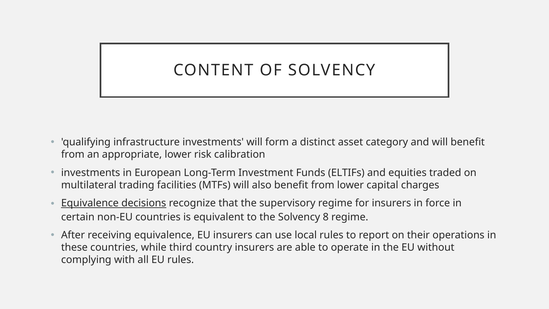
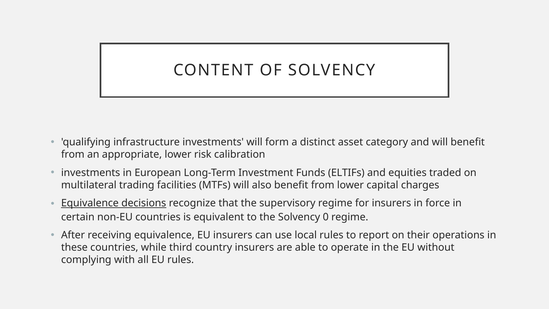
8: 8 -> 0 (326, 217)
